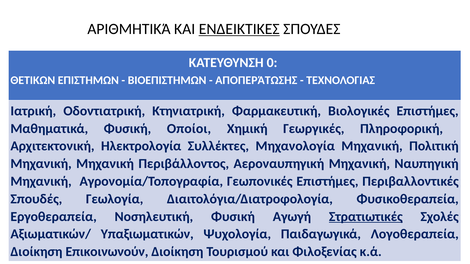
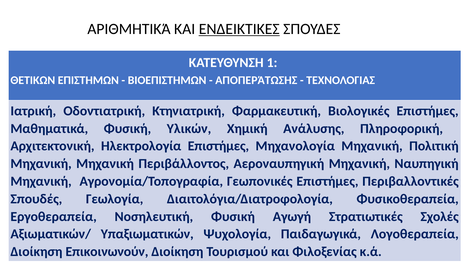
0: 0 -> 1 (272, 63)
Οποίοι: Οποίοι -> Υλικών (189, 129)
Γεωργικές: Γεωργικές -> Ανάλυσης (314, 129)
Ηλεκτρολογία Συλλέκτες: Συλλέκτες -> Επιστήμες (218, 146)
Στρατιωτικές underline: present -> none (366, 217)
